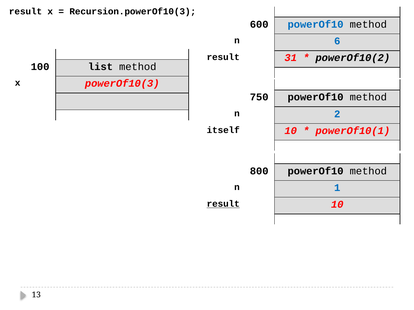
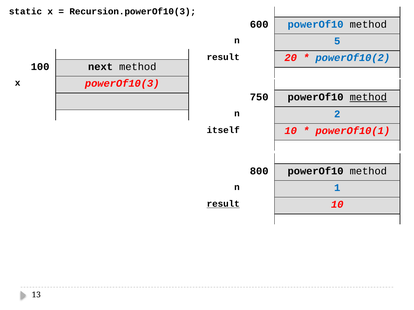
result: result -> static (26, 12)
6: 6 -> 5 (337, 41)
31: 31 -> 20 (291, 58)
powerOf10(2 colour: black -> blue (353, 58)
list: list -> next (101, 67)
method underline: none -> present (368, 97)
